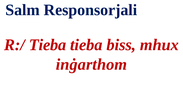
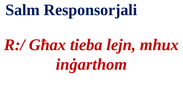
R:/ Tieba: Tieba -> Għax (47, 45)
biss: biss -> lejn (121, 45)
